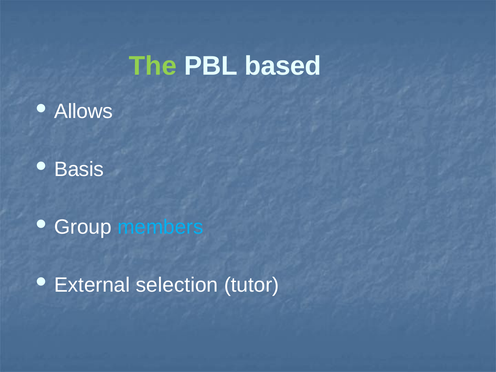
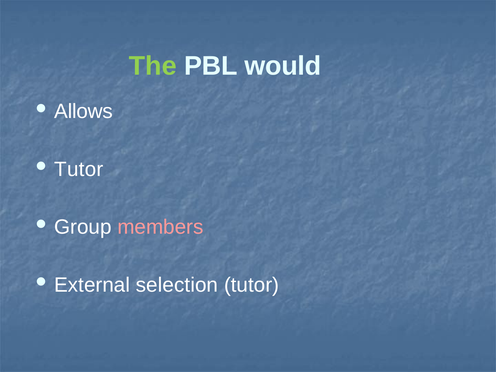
based: based -> would (283, 66)
Basis: Basis -> Tutor (79, 169)
members colour: light blue -> pink (160, 227)
